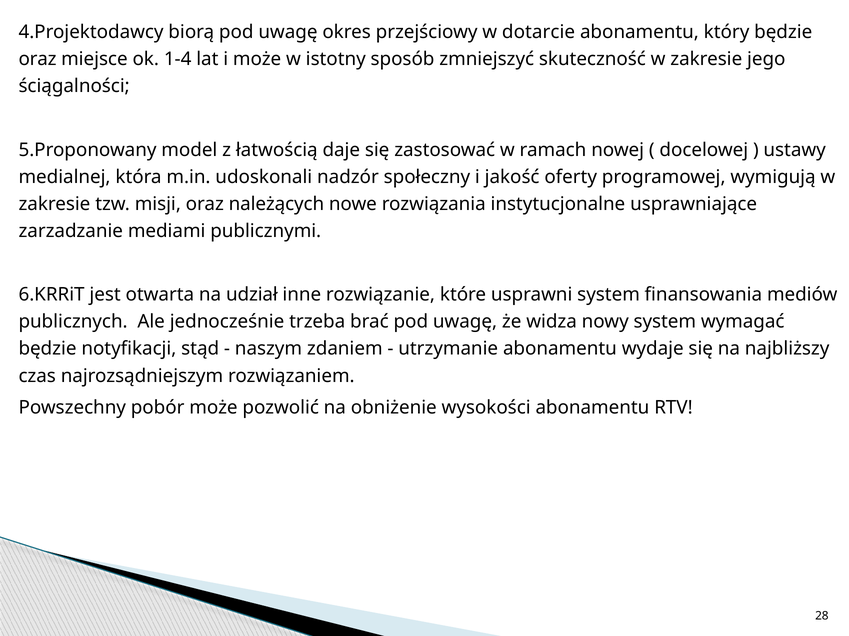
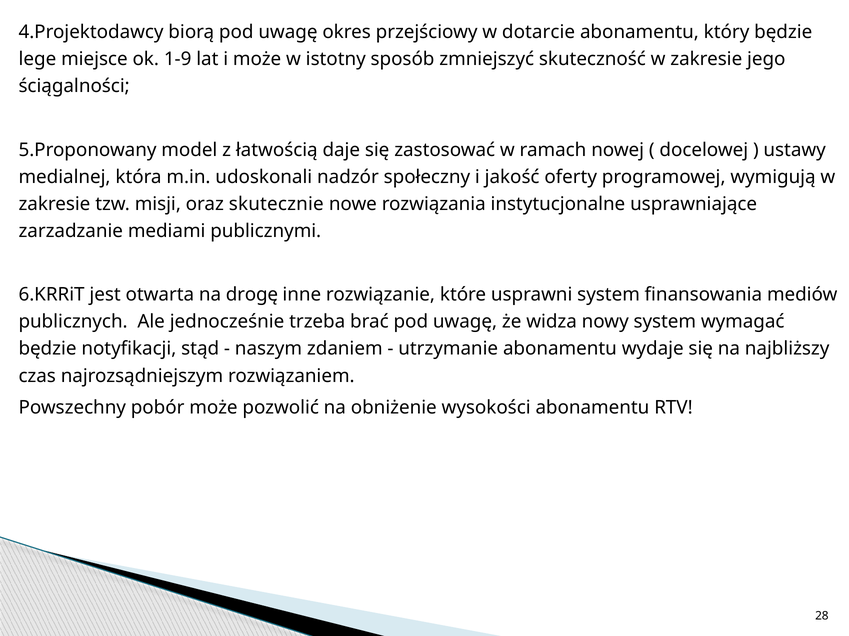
oraz: oraz -> lege (37, 59)
1-4: 1-4 -> 1-9 (178, 59)
należących: należących -> skutecznie (276, 204)
udział: udział -> drogę (252, 295)
